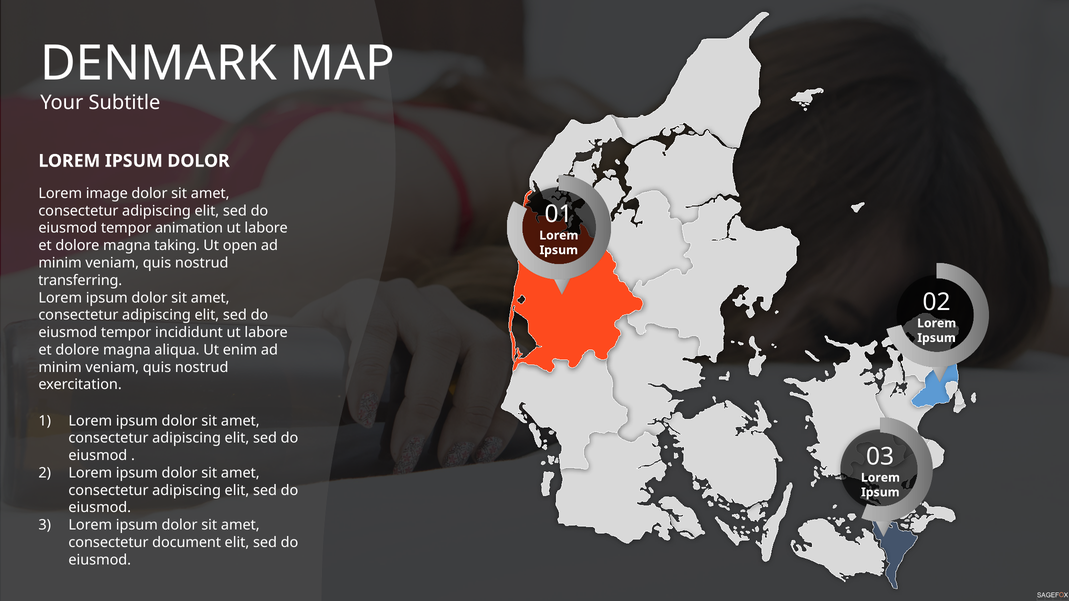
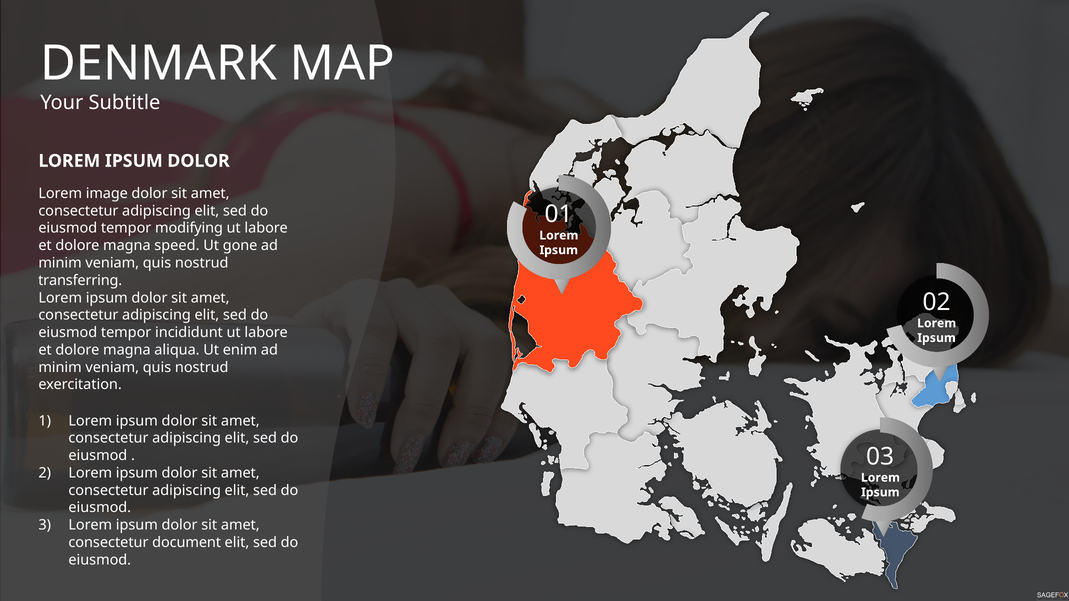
animation: animation -> modifying (189, 228)
taking: taking -> speed (177, 246)
open: open -> gone (240, 246)
